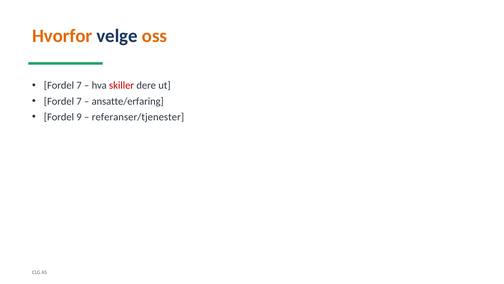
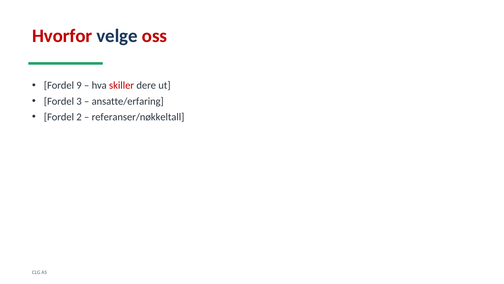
Hvorfor colour: orange -> red (62, 36)
oss colour: orange -> red (154, 36)
7: 7 -> 9 (79, 85)
7: 7 -> 3 (79, 101)
9: 9 -> 2 (79, 117)
referanser/tjenester: referanser/tjenester -> referanser/nøkkeltall (138, 117)
